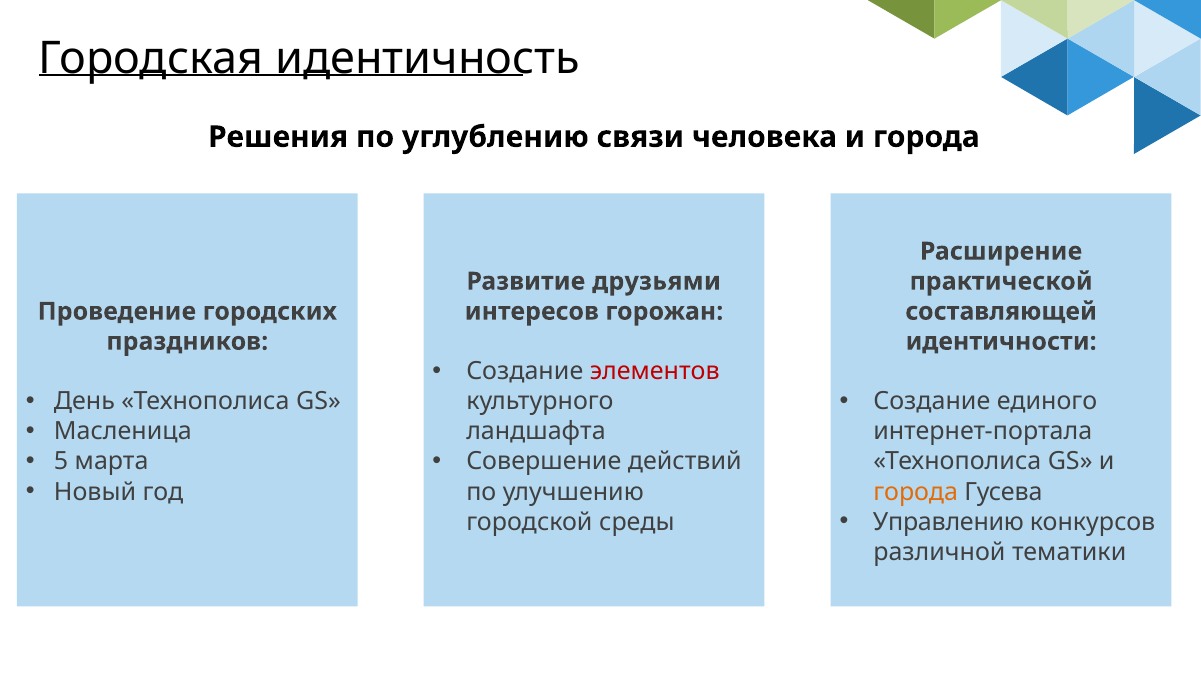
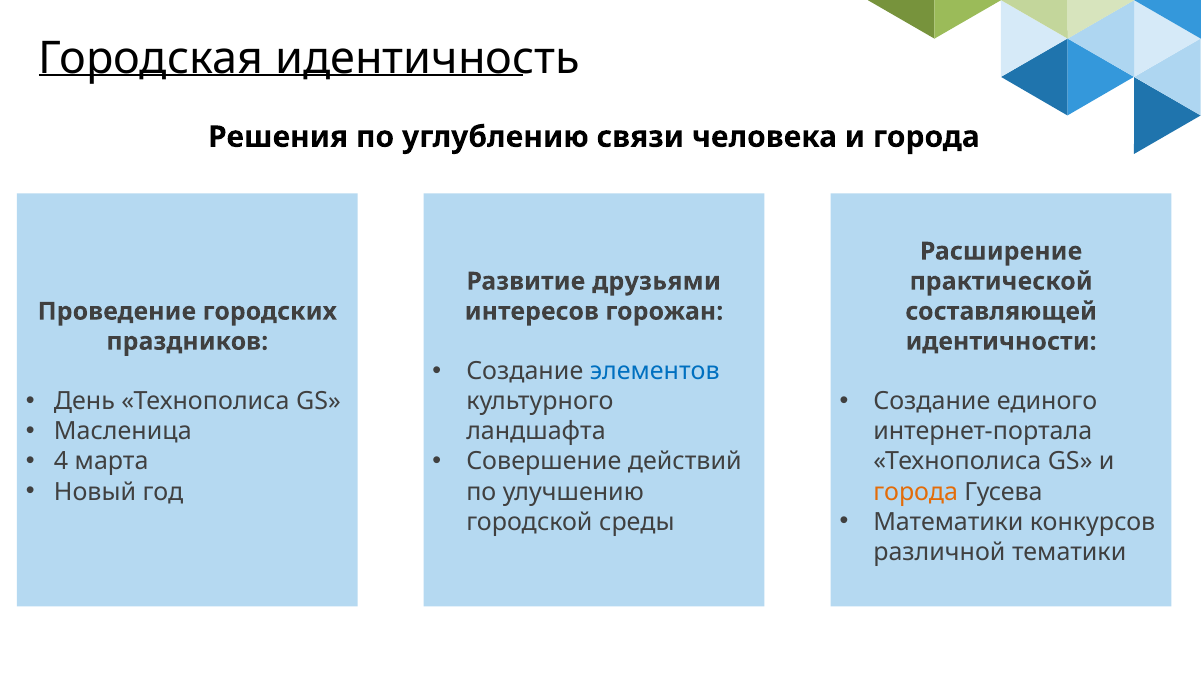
элементов colour: red -> blue (655, 371)
5: 5 -> 4 (61, 461)
Управлению: Управлению -> Математики (948, 521)
